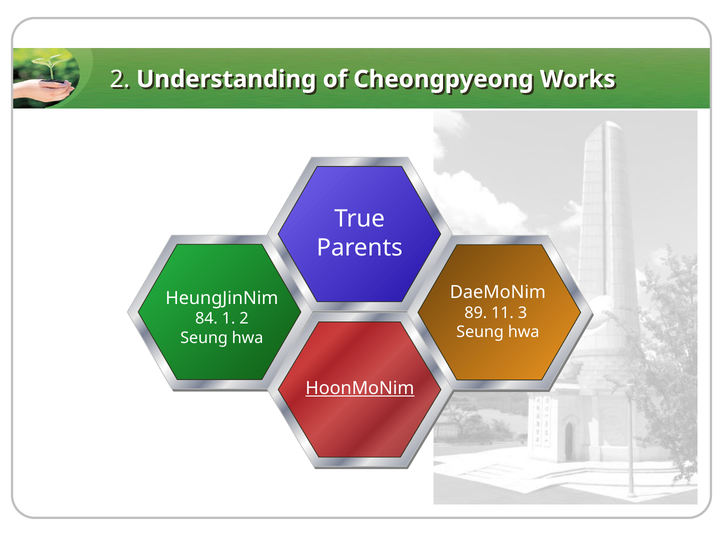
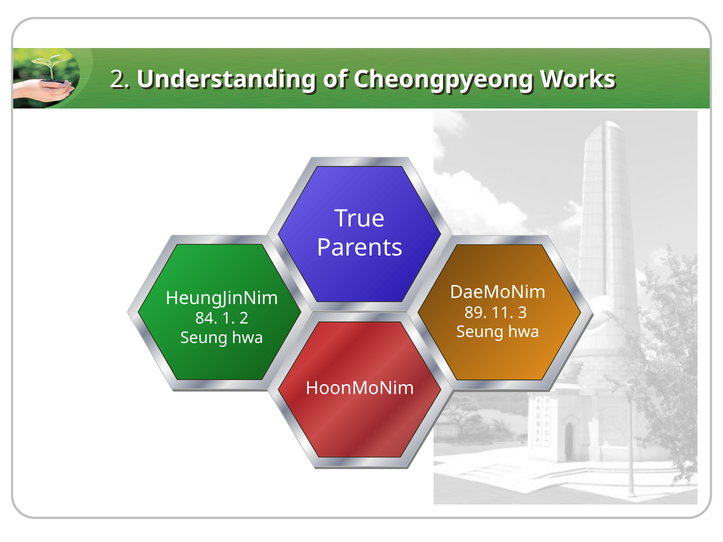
HoonMoNim underline: present -> none (360, 388)
